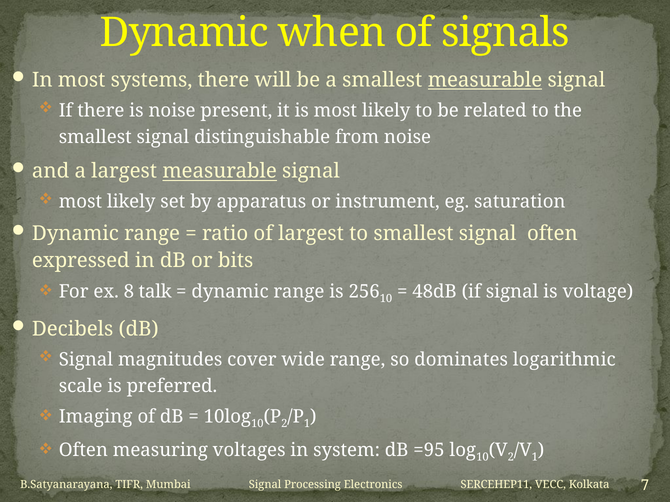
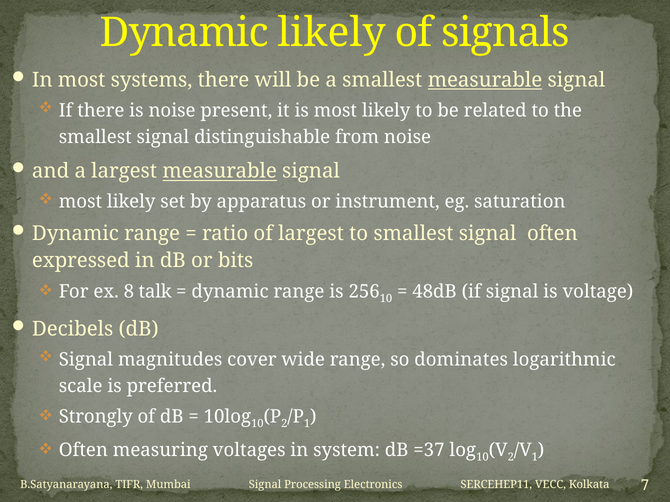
Dynamic when: when -> likely (332, 33)
Imaging: Imaging -> Strongly (96, 417)
=95: =95 -> =37 (429, 450)
